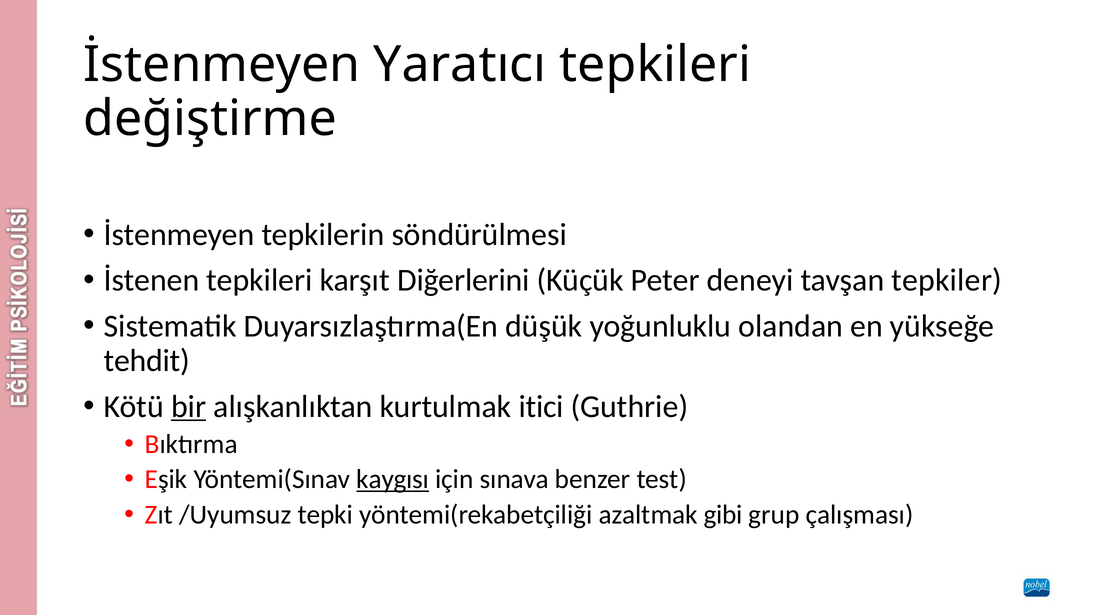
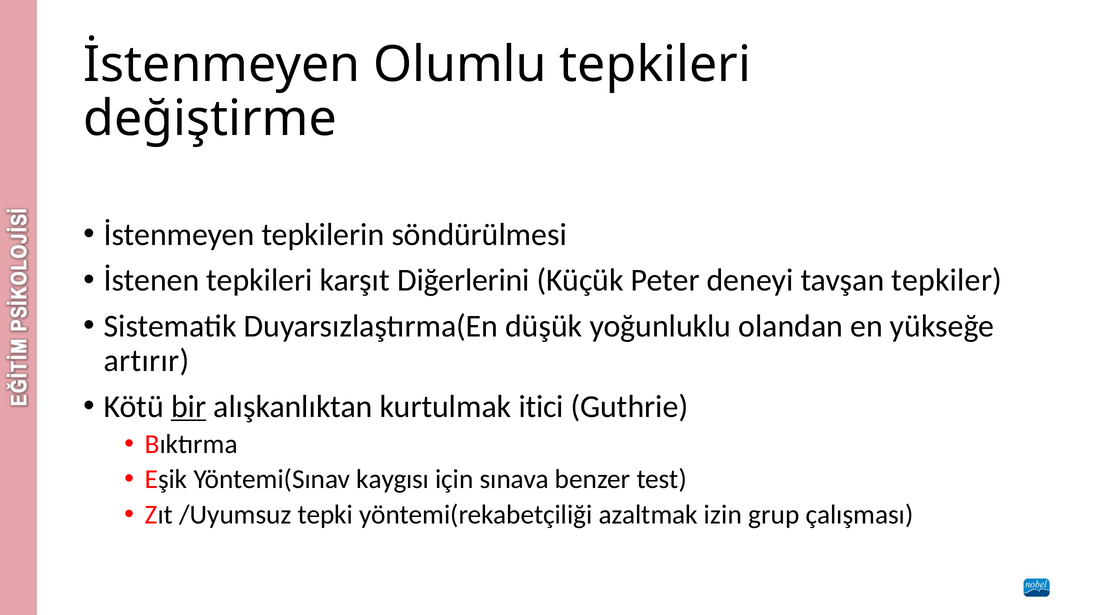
Yaratıcı: Yaratıcı -> Olumlu (460, 65)
tehdit: tehdit -> artırır (147, 361)
kaygısı underline: present -> none (393, 479)
gibi: gibi -> izin (723, 514)
